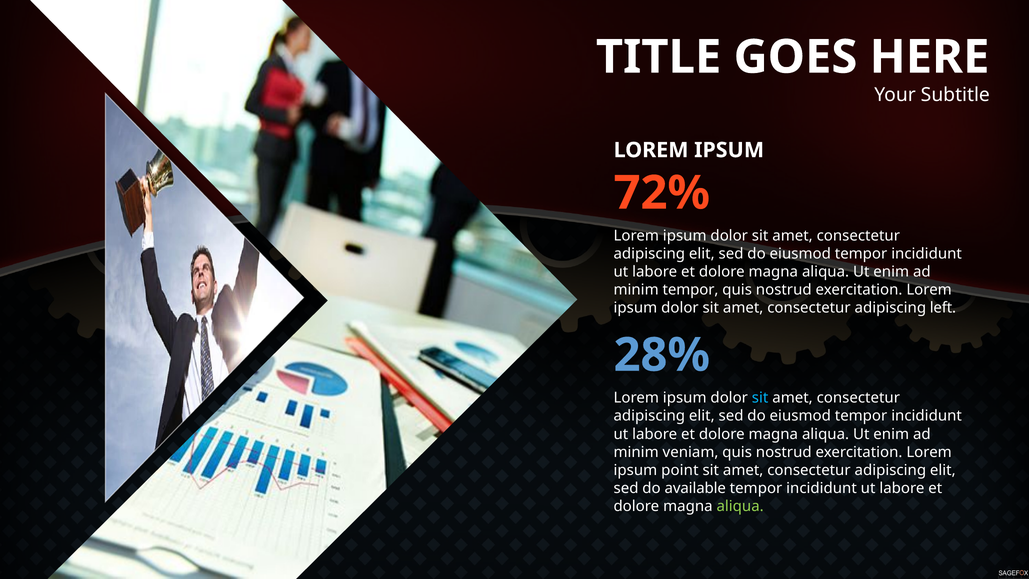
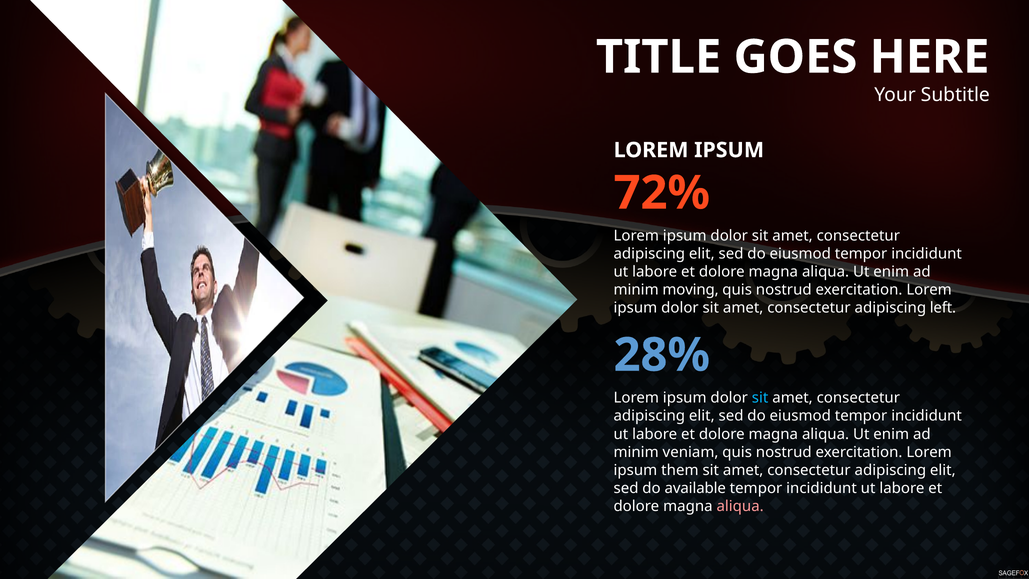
minim tempor: tempor -> moving (691, 290)
point: point -> them (680, 470)
aliqua colour: light green -> pink (740, 506)
